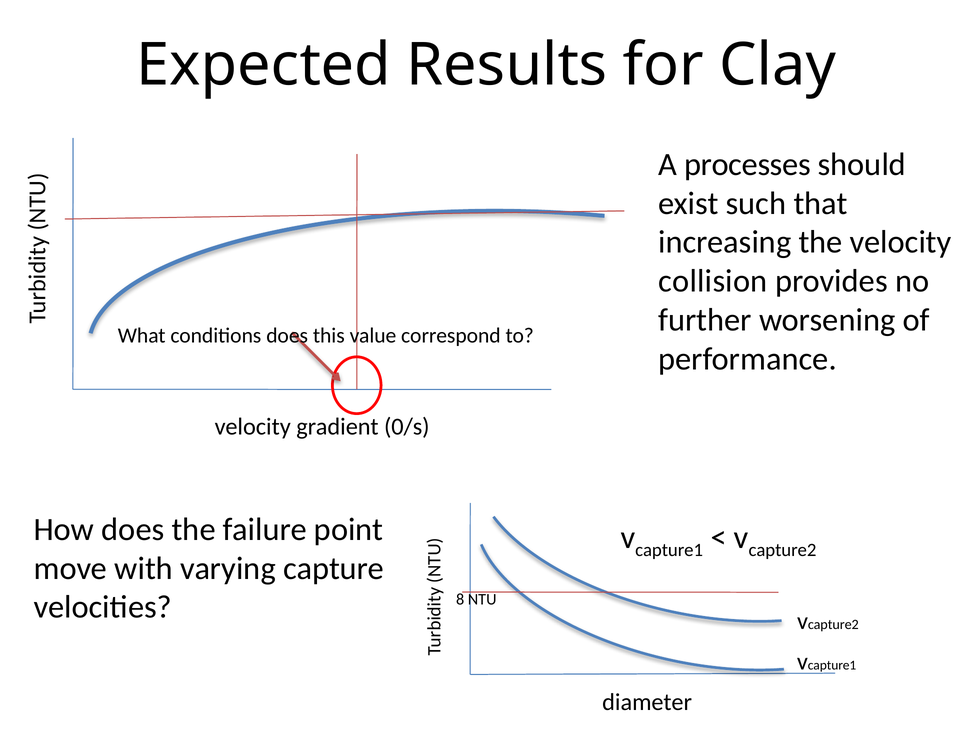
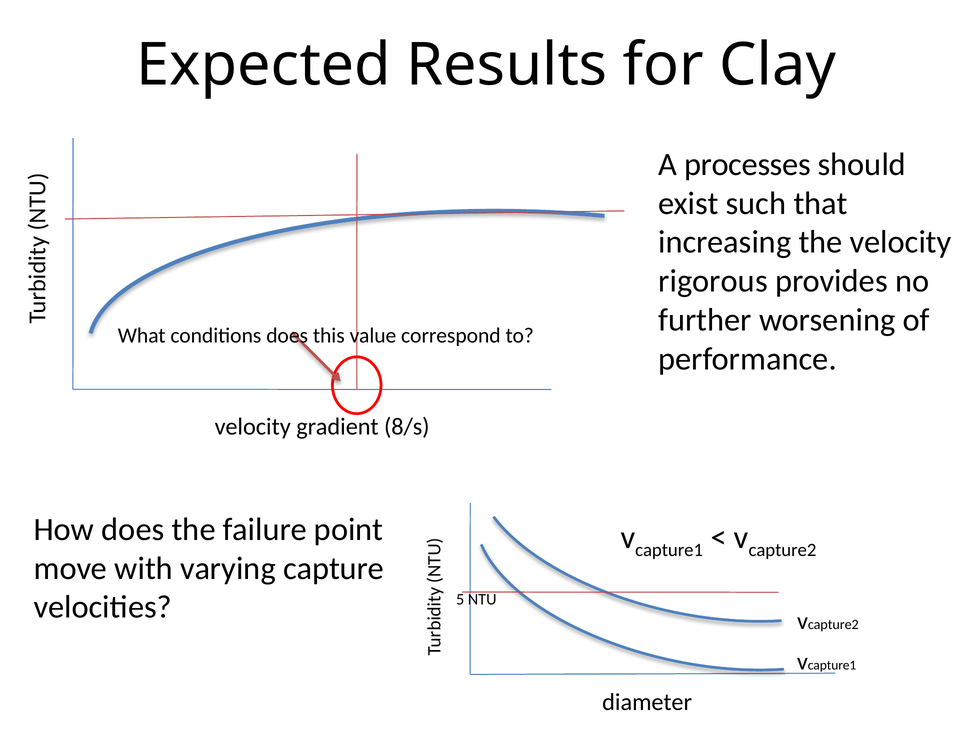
collision: collision -> rigorous (713, 281)
0/s: 0/s -> 8/s (407, 426)
8: 8 -> 5 (460, 599)
